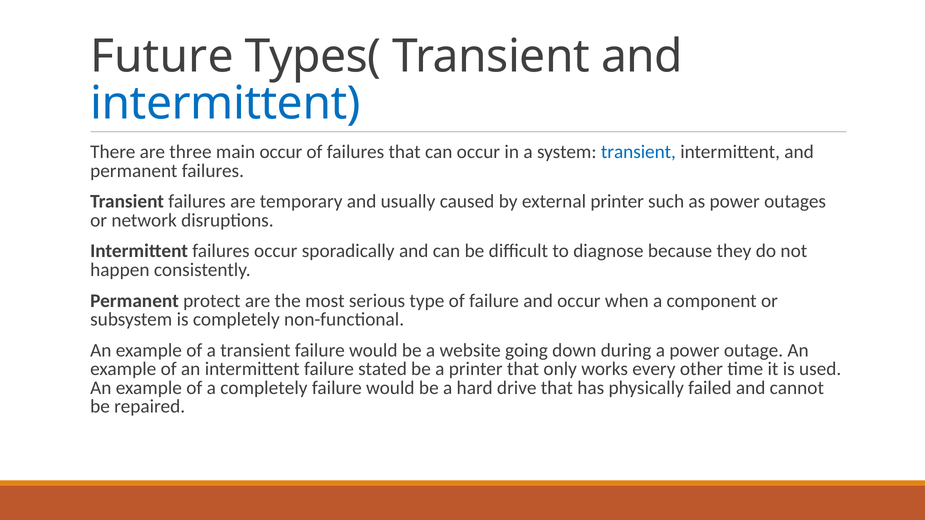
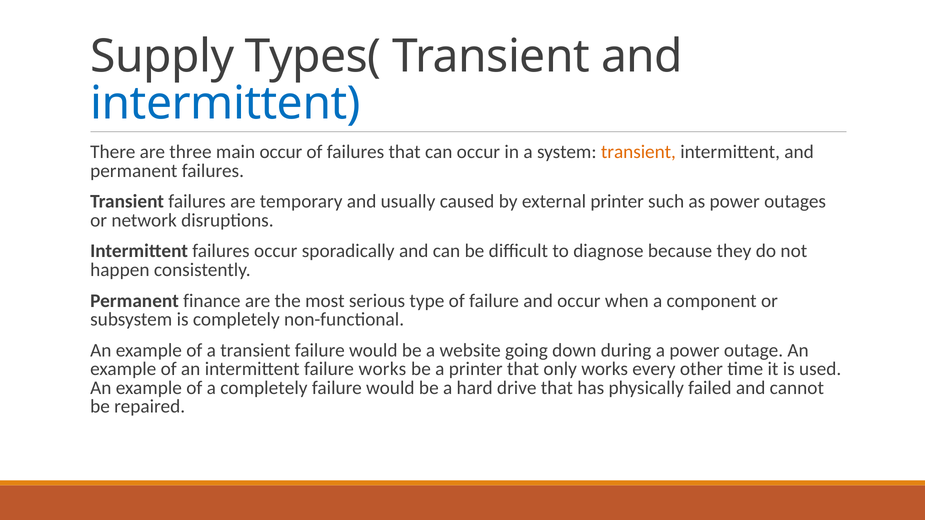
Future: Future -> Supply (162, 56)
transient colour: blue -> orange (638, 152)
protect: protect -> finance (212, 301)
failure stated: stated -> works (382, 369)
